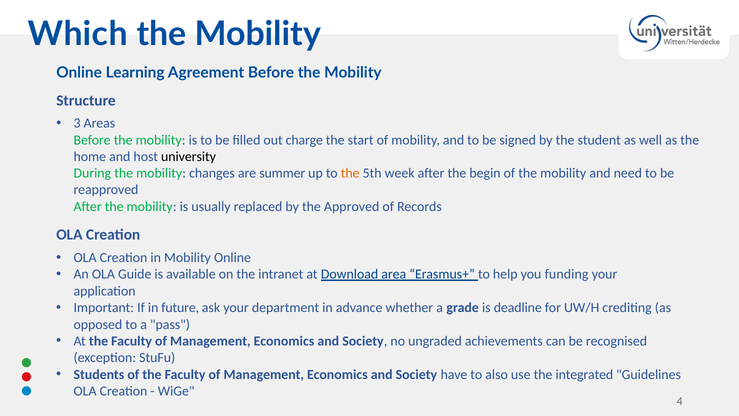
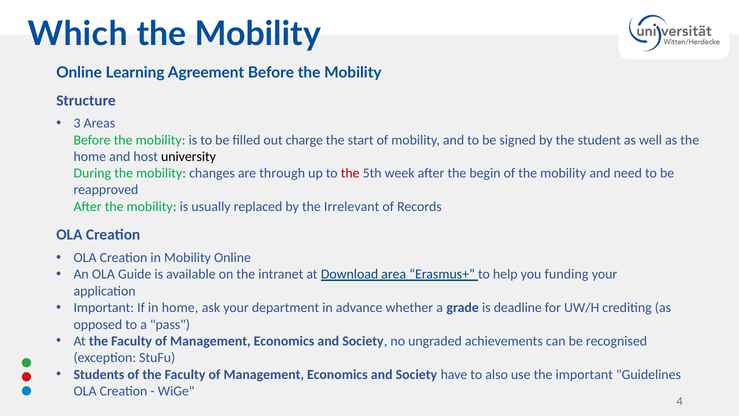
summer: summer -> through (282, 173)
the colour: orange -> red (350, 173)
Approved: Approved -> Irrelevant (352, 206)
in future: future -> home (180, 308)
the integrated: integrated -> important (584, 374)
